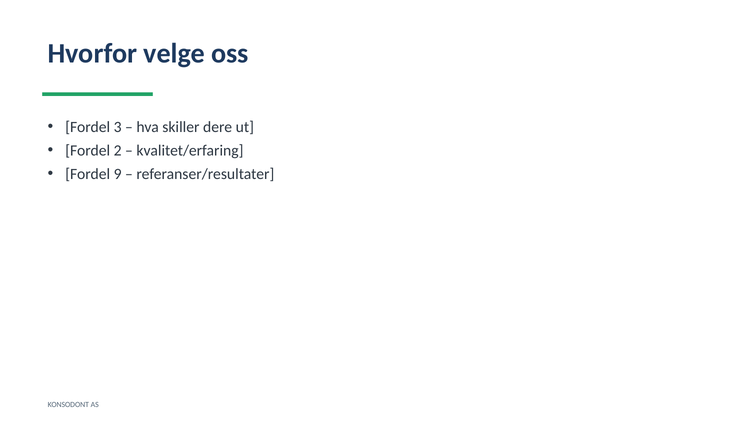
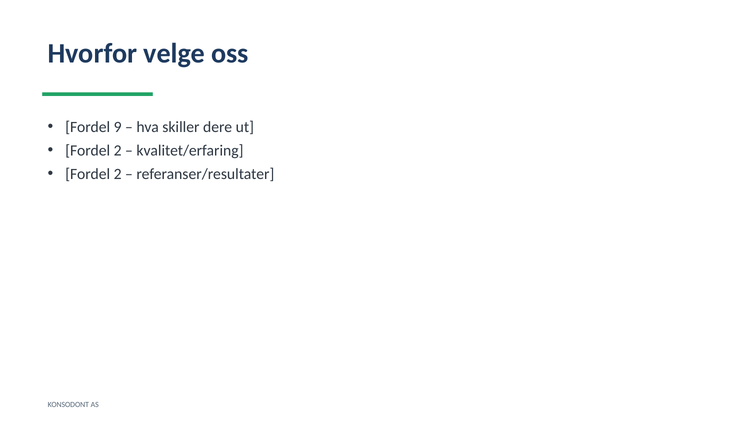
3: 3 -> 9 (118, 127)
9: 9 -> 2 (118, 174)
